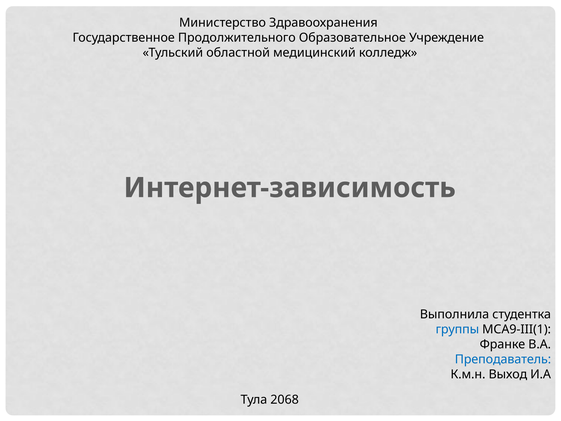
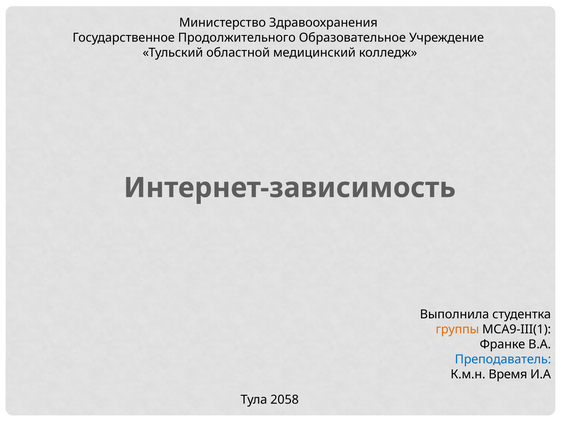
группы colour: blue -> orange (457, 329)
Выход: Выход -> Время (508, 374)
2068: 2068 -> 2058 (285, 400)
